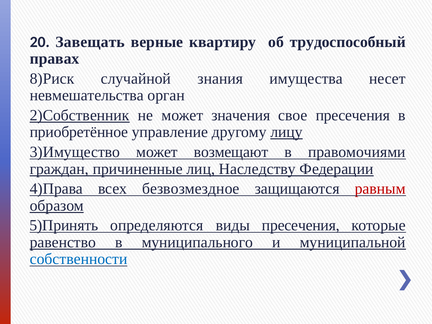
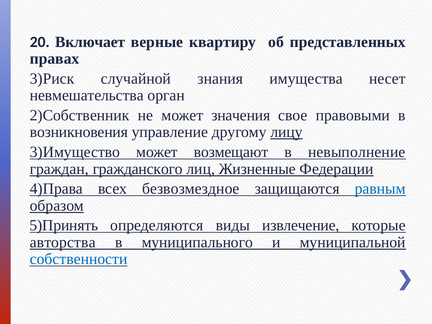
Завещать: Завещать -> Включает (90, 42)
трудоспособный: трудоспособный -> представленных (348, 42)
8)Риск: 8)Риск -> 3)Риск (52, 79)
2)Собственник underline: present -> none (80, 115)
свое пресечения: пресечения -> правовыми (353, 115)
приобретённое: приобретённое -> возникновения (79, 132)
правомочиями: правомочиями -> невыполнение (357, 152)
причиненные: причиненные -> гражданского (138, 169)
Наследству: Наследству -> Жизненные (257, 169)
равным colour: red -> blue (380, 189)
виды пресечения: пресечения -> извлечение (301, 225)
равенство: равенство -> авторства (63, 242)
